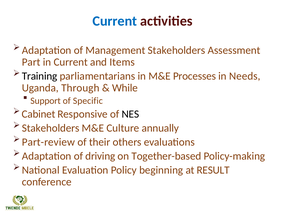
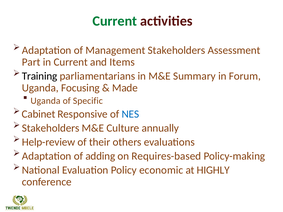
Current colour: blue -> green (115, 21)
Processes: Processes -> Summary (194, 76)
Needs: Needs -> Forum (245, 76)
Through: Through -> Focusing (80, 88)
While: While -> Made (125, 88)
Support: Support -> Uganda (45, 101)
NES colour: black -> blue (130, 114)
Part-review: Part-review -> Help-review (48, 142)
driving: driving -> adding (100, 156)
Together-based: Together-based -> Requires-based (166, 156)
beginning: beginning -> economic (161, 170)
RESULT: RESULT -> HIGHLY (213, 170)
